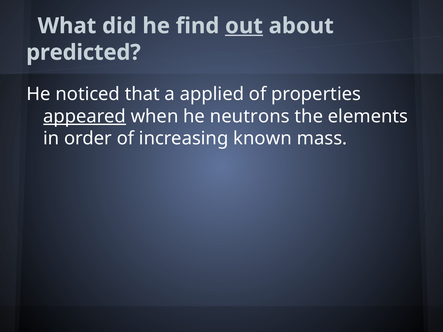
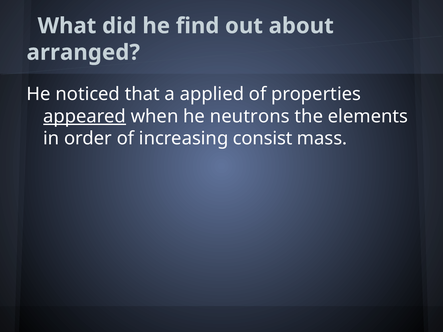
out underline: present -> none (244, 26)
predicted: predicted -> arranged (83, 52)
known: known -> consist (263, 139)
